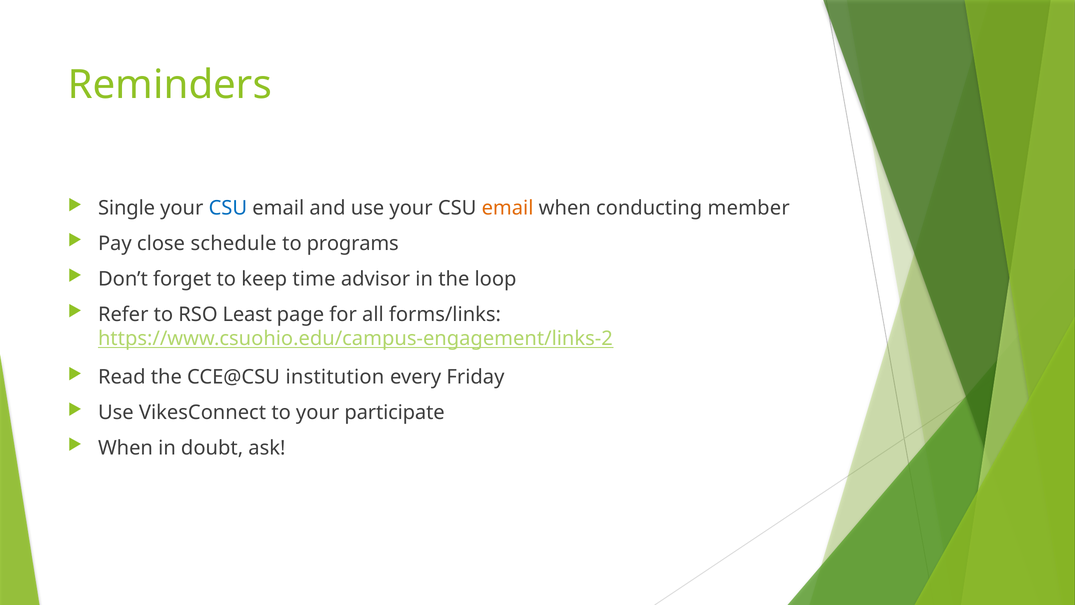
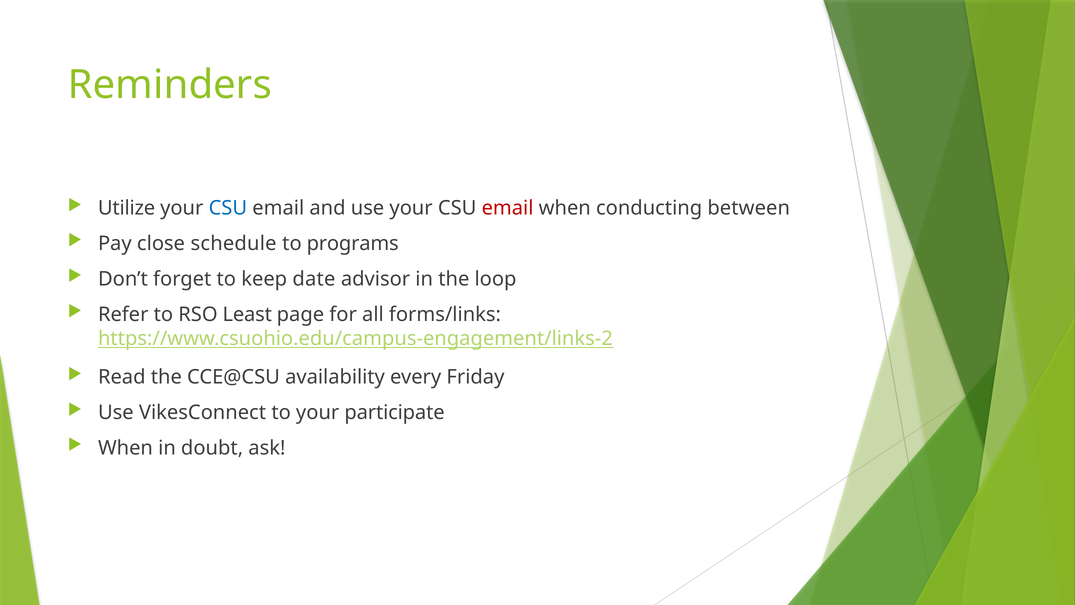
Single: Single -> Utilize (127, 208)
email colour: orange -> red (508, 208)
member: member -> between (749, 208)
time: time -> date (314, 279)
institution: institution -> availability (335, 377)
